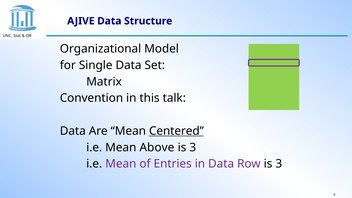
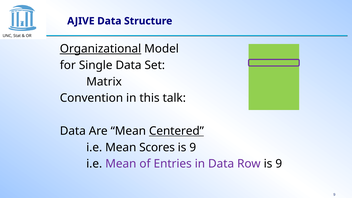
Organizational underline: none -> present (101, 49)
Above: Above -> Scores (157, 147)
3: 3 -> 9 (193, 147)
Row is 3: 3 -> 9 (279, 164)
